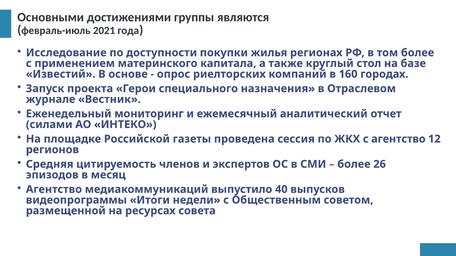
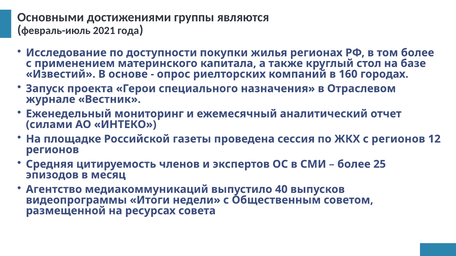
с агентство: агентство -> регионов (398, 139)
26: 26 -> 25 (380, 164)
